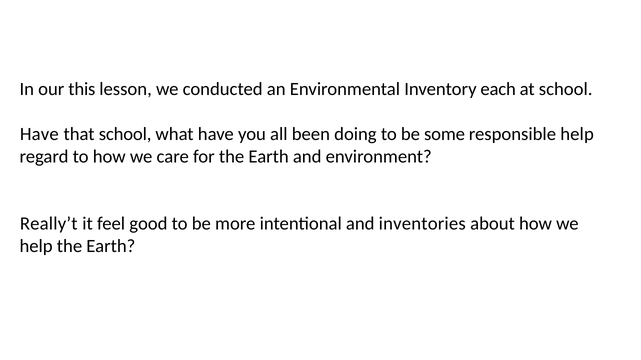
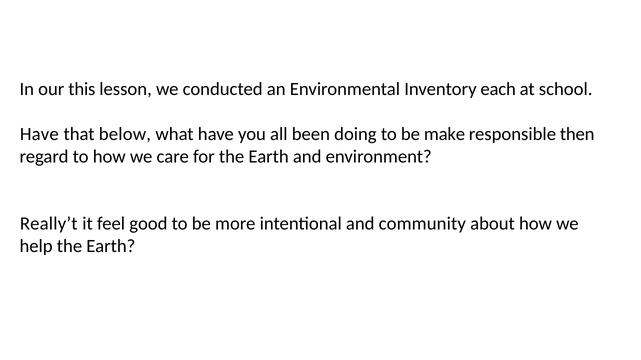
that school: school -> below (125, 134)
some: some -> make (445, 134)
responsible help: help -> then (577, 134)
inventories: inventories -> community (422, 224)
